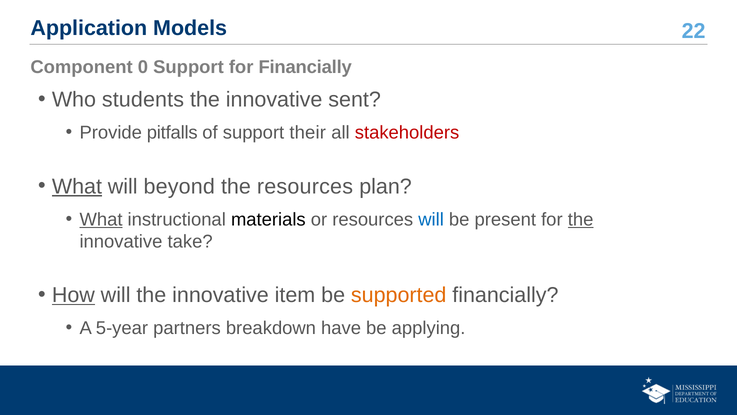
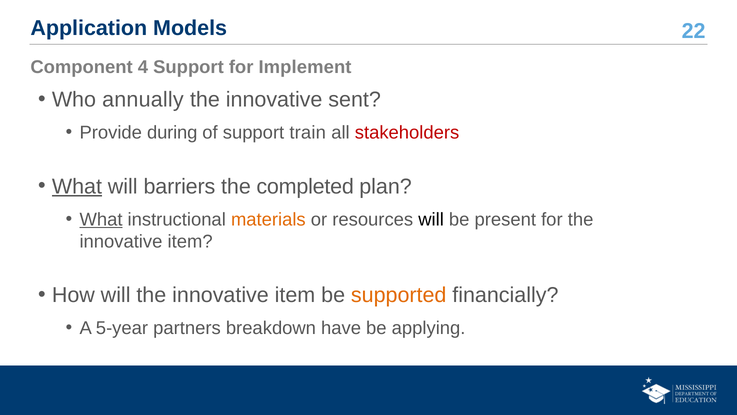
0: 0 -> 4 (143, 67)
for Financially: Financially -> Implement (305, 67)
students: students -> annually (143, 100)
pitfalls: pitfalls -> during (172, 133)
their: their -> train (308, 133)
beyond: beyond -> barriers (179, 186)
the resources: resources -> completed (305, 186)
materials colour: black -> orange (268, 219)
will colour: blue -> black (431, 219)
the underline: present -> none (581, 219)
take: take -> item (190, 241)
How underline: present -> none (73, 295)
